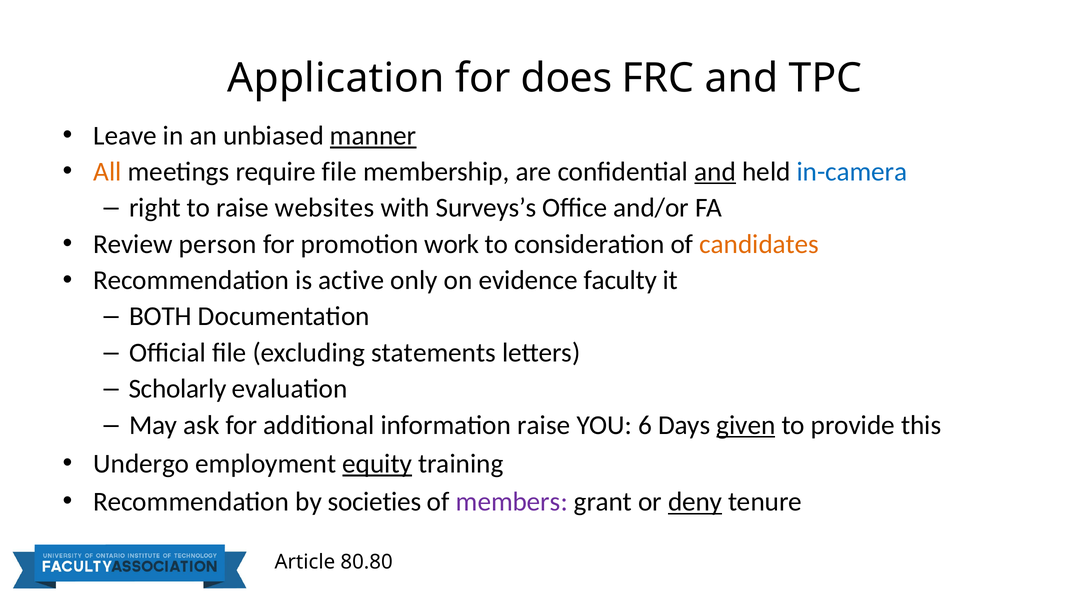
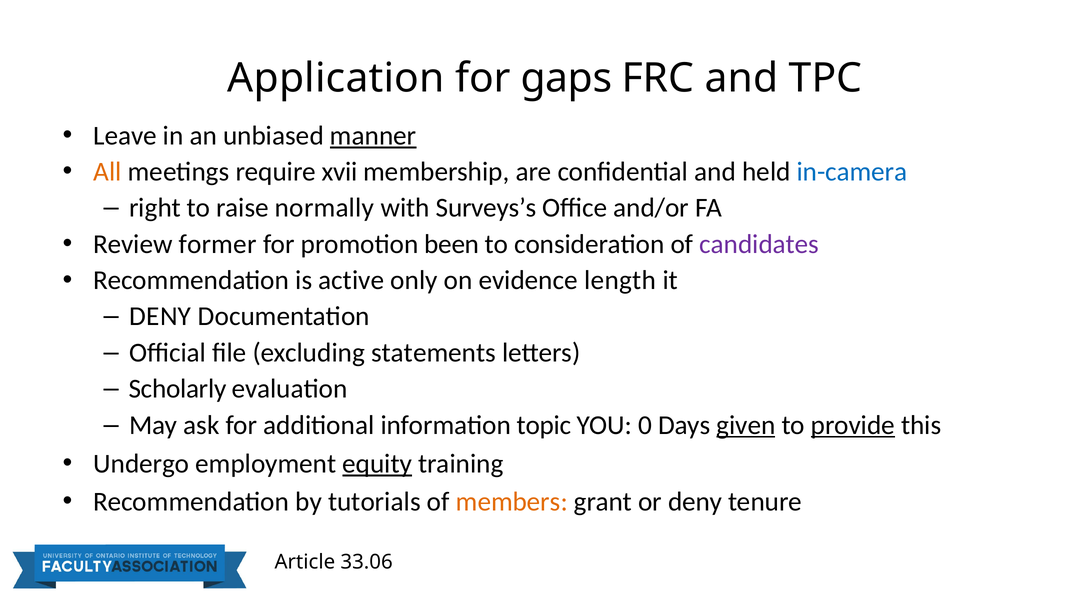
does: does -> gaps (566, 78)
require file: file -> xvii (340, 172)
and underline: present -> none (715, 172)
websites: websites -> normally (325, 208)
person: person -> former (218, 244)
work: work -> been (452, 244)
candidates colour: orange -> purple (759, 244)
faculty: faculty -> length (620, 280)
BOTH: BOTH -> DENY (160, 317)
information raise: raise -> topic (544, 425)
6: 6 -> 0 (645, 425)
provide underline: none -> present (853, 425)
societies: societies -> tutorials (374, 502)
members colour: purple -> orange (512, 502)
deny underline: present -> none (695, 502)
80.80: 80.80 -> 33.06 (367, 562)
